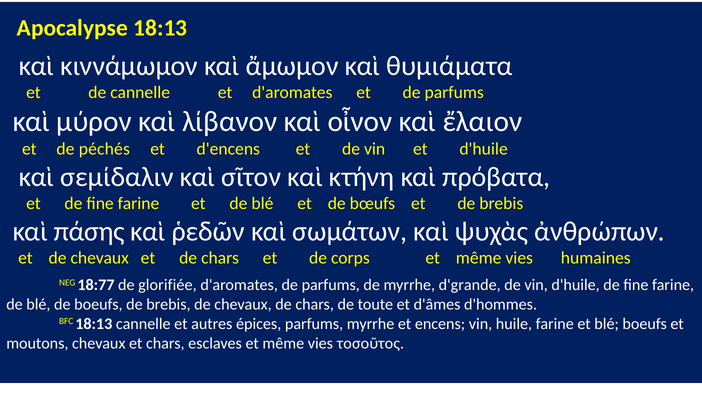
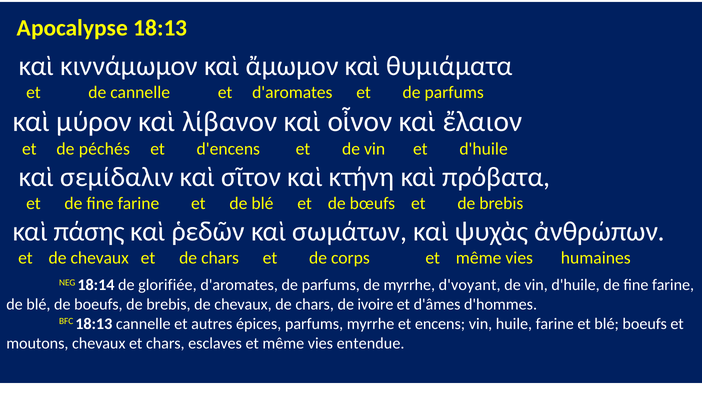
18:77: 18:77 -> 18:14 (96, 285)
d'grande: d'grande -> d'voyant (470, 285)
toute: toute -> ivoire (375, 304)
τοσοῦτος: τοσοῦτος -> entendue (371, 343)
